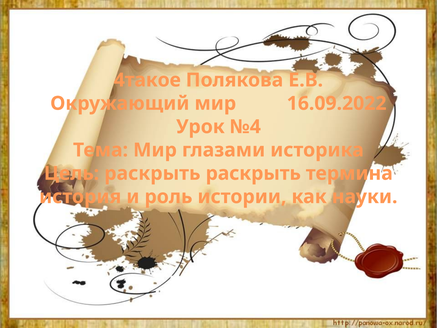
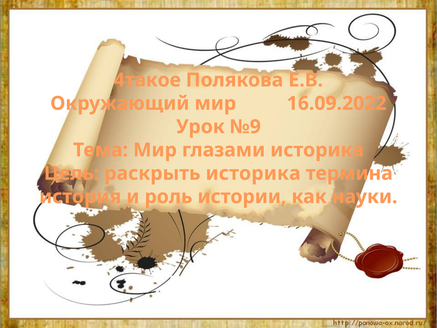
№4: №4 -> №9 (245, 127)
раскрыть раскрыть: раскрыть -> историка (253, 173)
